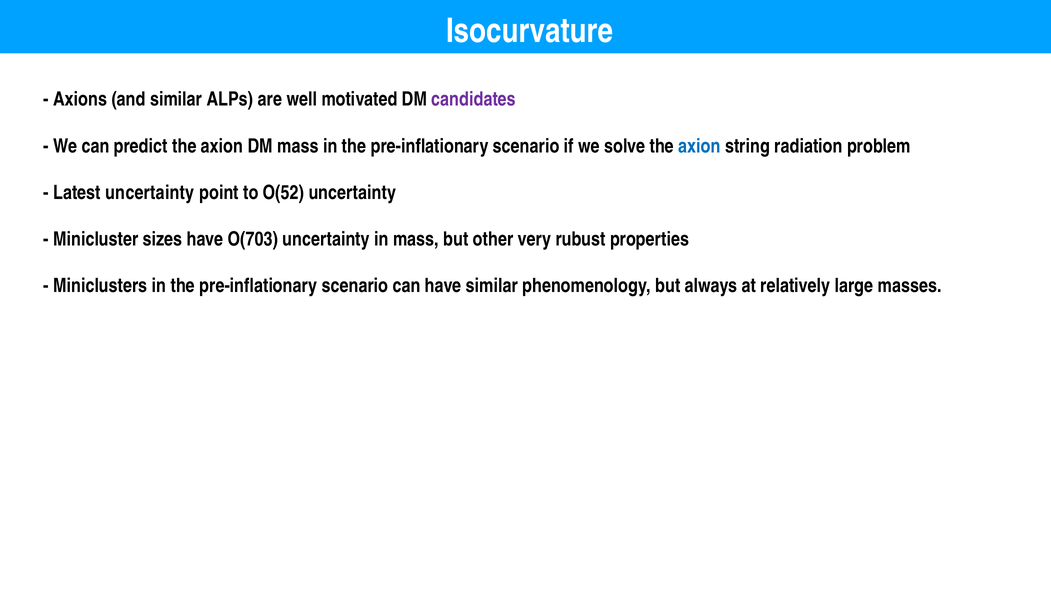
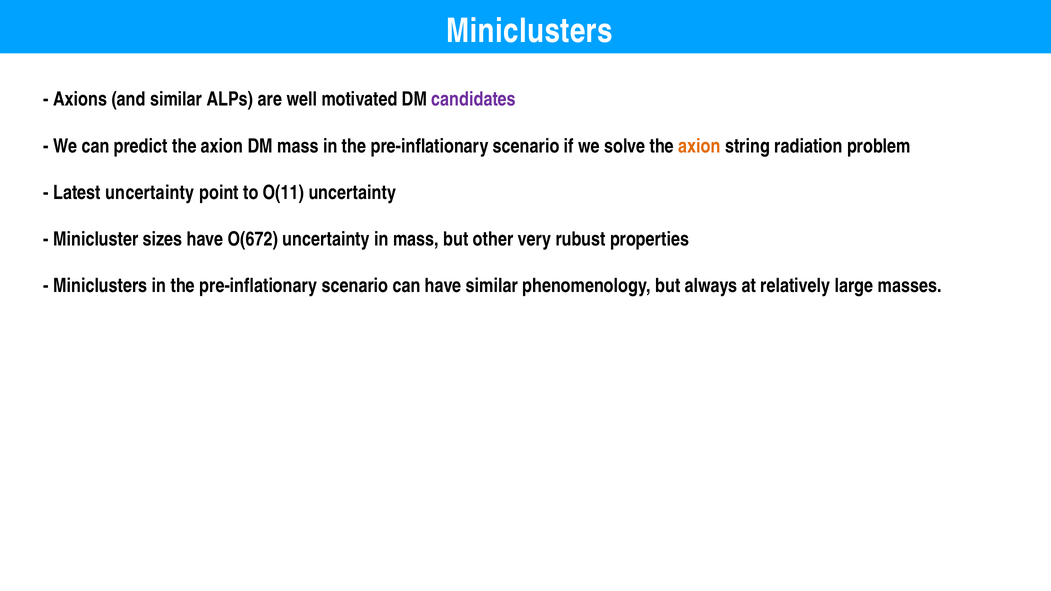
Isocurvature: Isocurvature -> Miniclusters (529, 31)
axion colour: blue -> orange (700, 146)
O(52: O(52 -> O(11 (284, 193)
O(703: O(703 -> O(672 (253, 239)
